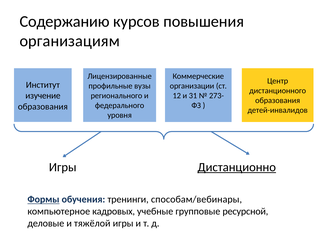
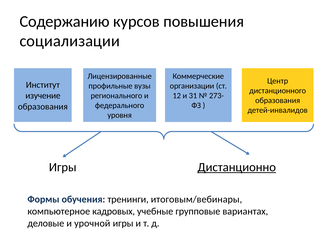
организациям: организациям -> социализации (70, 41)
Формы underline: present -> none (43, 199)
способам/вебинары: способам/вебинары -> итоговым/вебинары (197, 199)
ресурсной: ресурсной -> вариантах (245, 211)
тяжёлой: тяжёлой -> урочной (92, 223)
